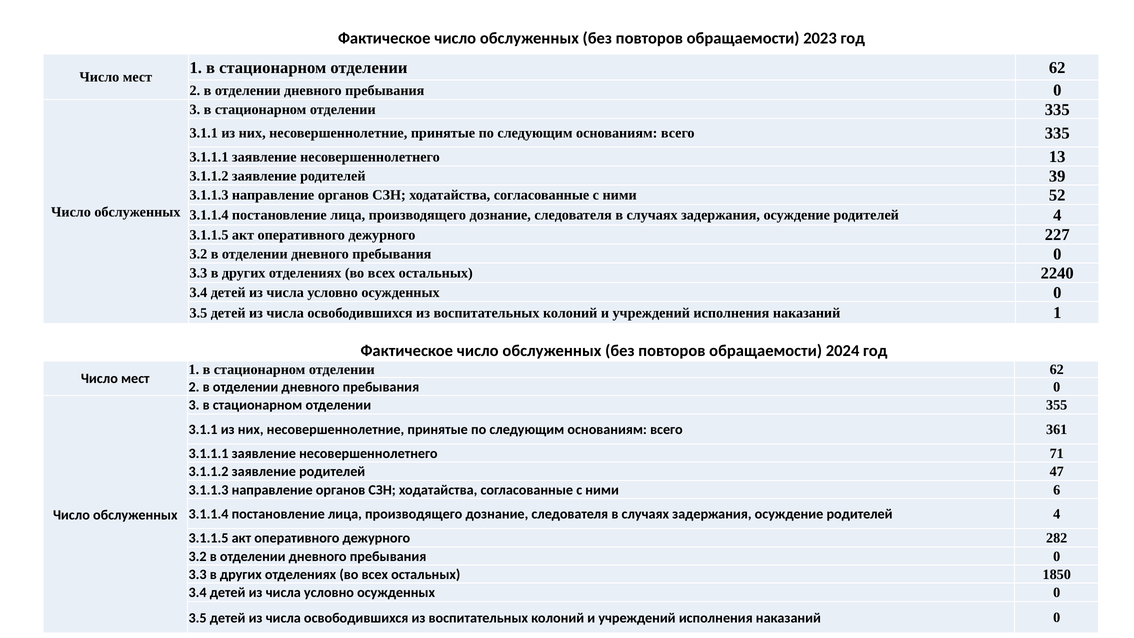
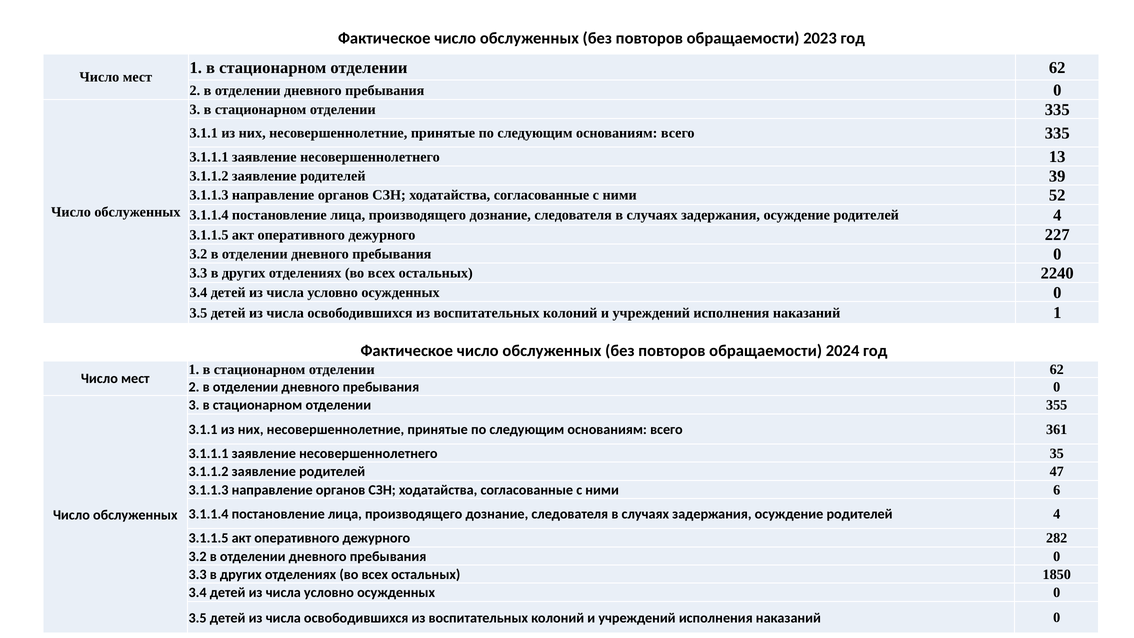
71: 71 -> 35 (1057, 453)
